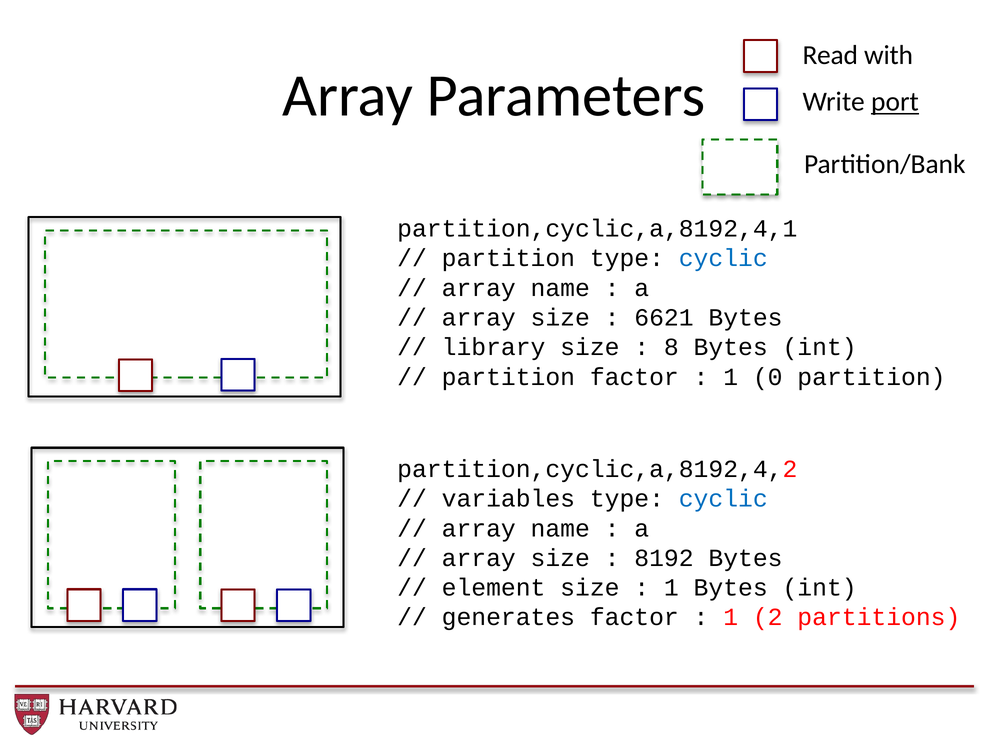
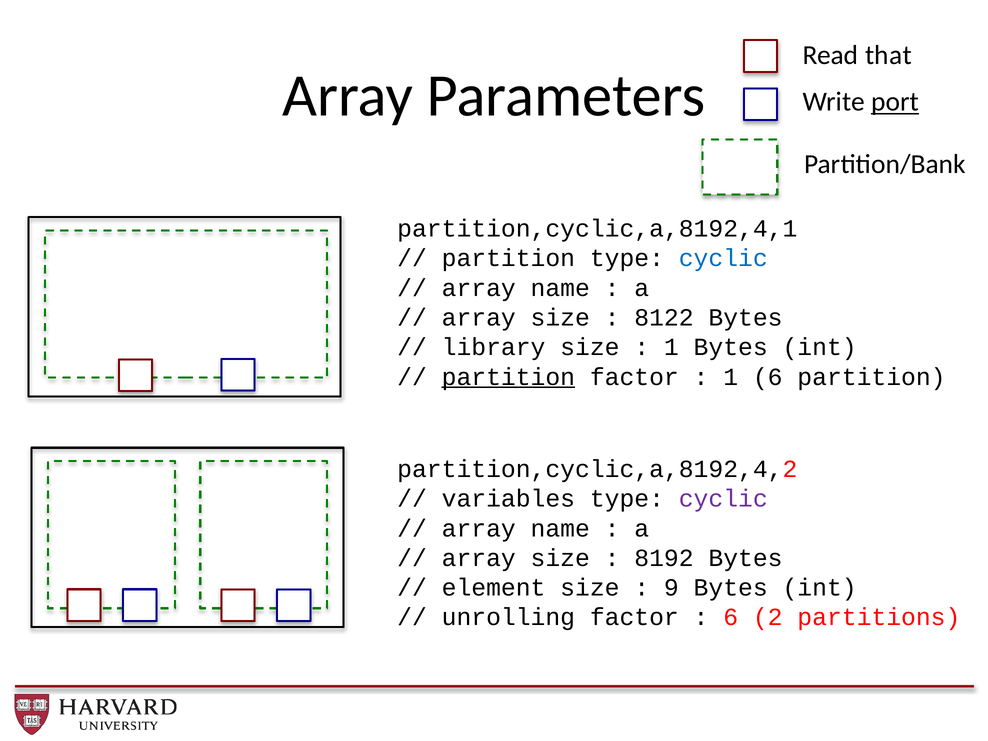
with: with -> that (888, 55)
6621: 6621 -> 8122 (664, 318)
8: 8 -> 1 (671, 347)
partition underline: none -> present (508, 377)
1 0: 0 -> 6 (768, 377)
cyclic colour: blue -> purple (723, 499)
1: 1 -> 9 (671, 588)
generates: generates -> unrolling (508, 617)
1: 1 -> 6 (731, 617)
